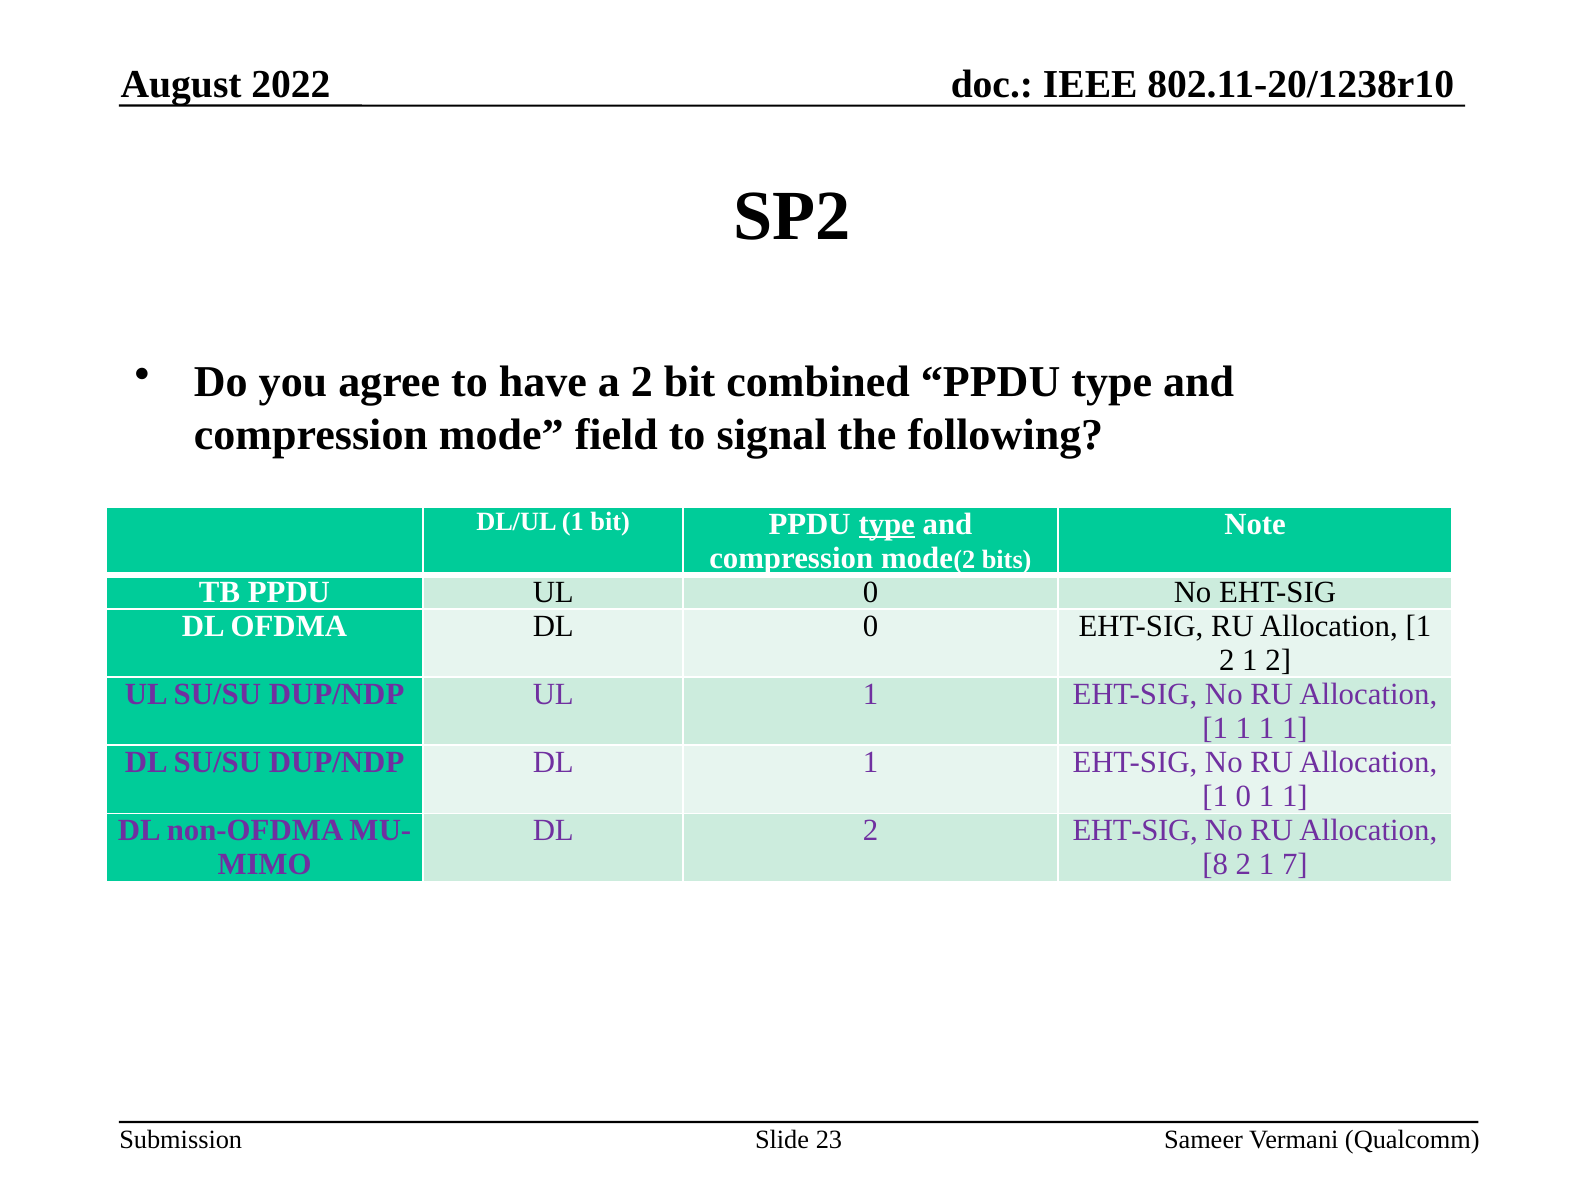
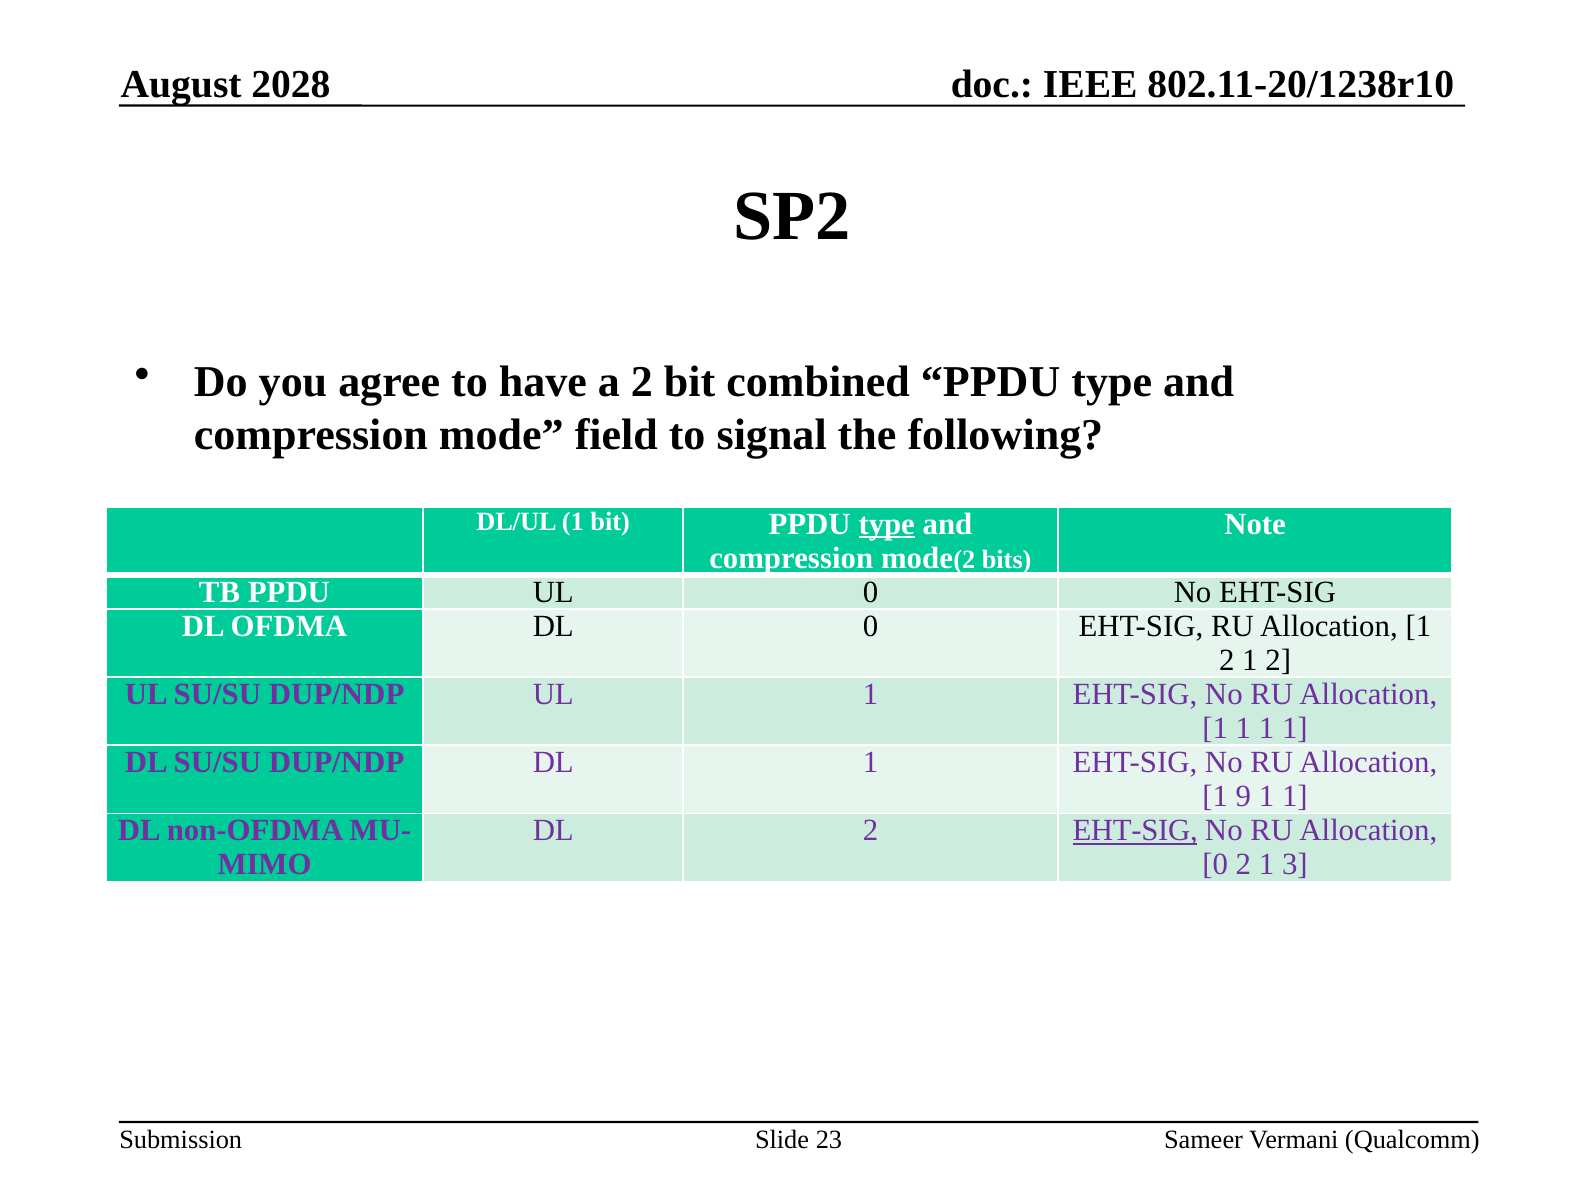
2022: 2022 -> 2028 (291, 85)
1 0: 0 -> 9 (1243, 797)
EHT-SIG underline: none -> present (1135, 831)
8: 8 -> 0 (1215, 865)
7: 7 -> 3 (1295, 865)
